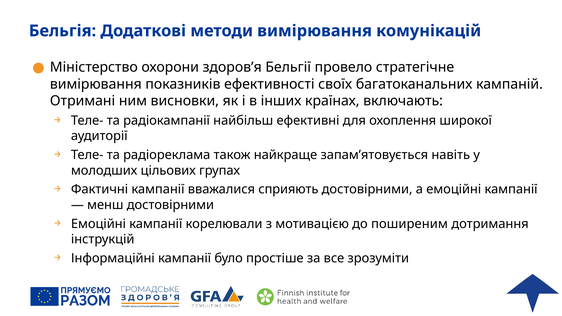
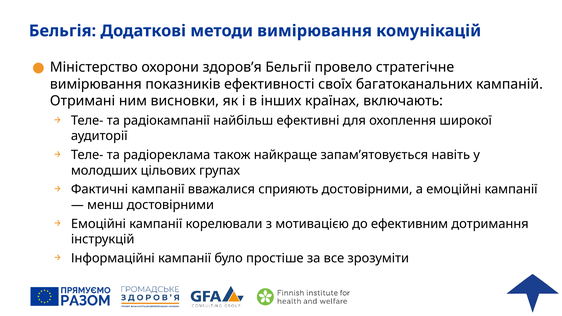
поширеним: поширеним -> ефективним (410, 224)
